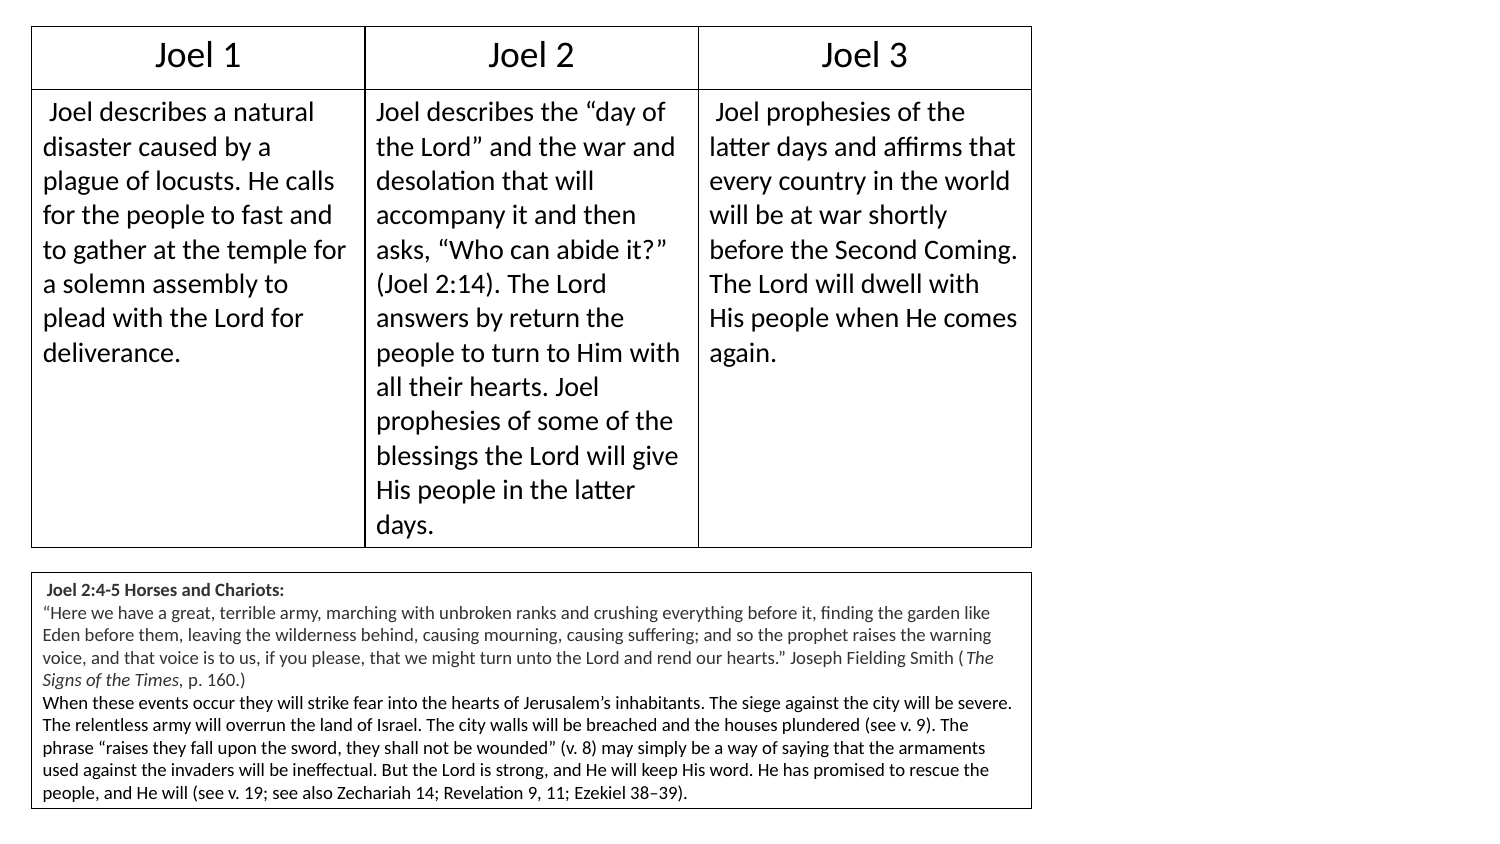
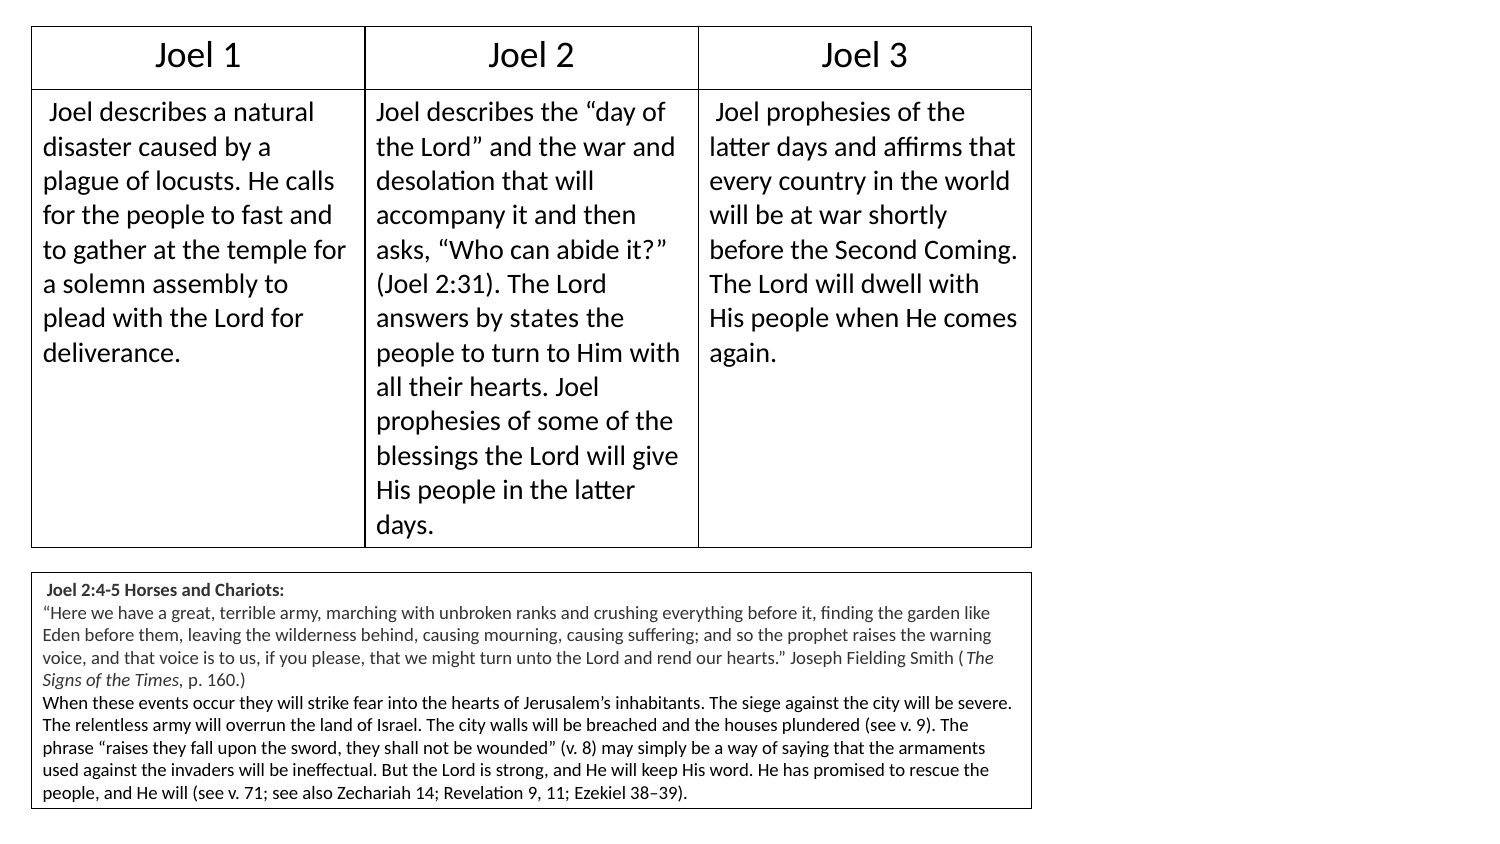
2:14: 2:14 -> 2:31 (468, 284)
return: return -> states (544, 319)
19: 19 -> 71 (256, 793)
